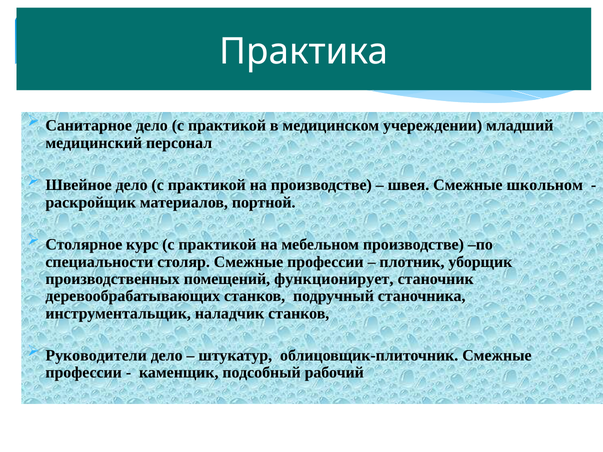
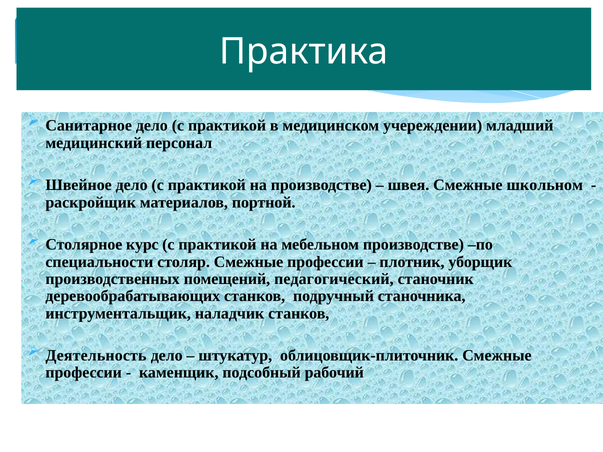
функционирует: функционирует -> педагогический (334, 279)
Руководители: Руководители -> Деятельность (96, 356)
